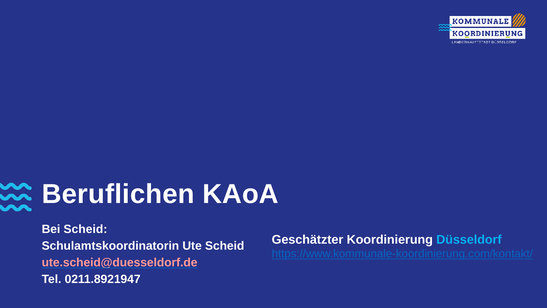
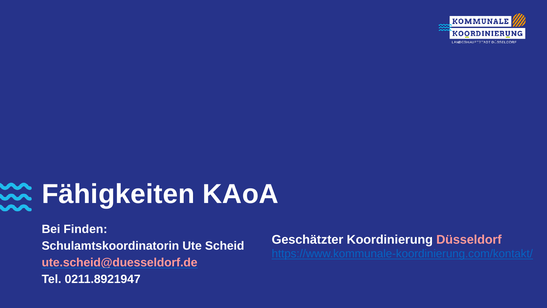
Beruflichen: Beruflichen -> Fähigkeiten (118, 194)
Bei Scheid: Scheid -> Finden (85, 229)
Düsseldorf colour: light blue -> pink (469, 239)
